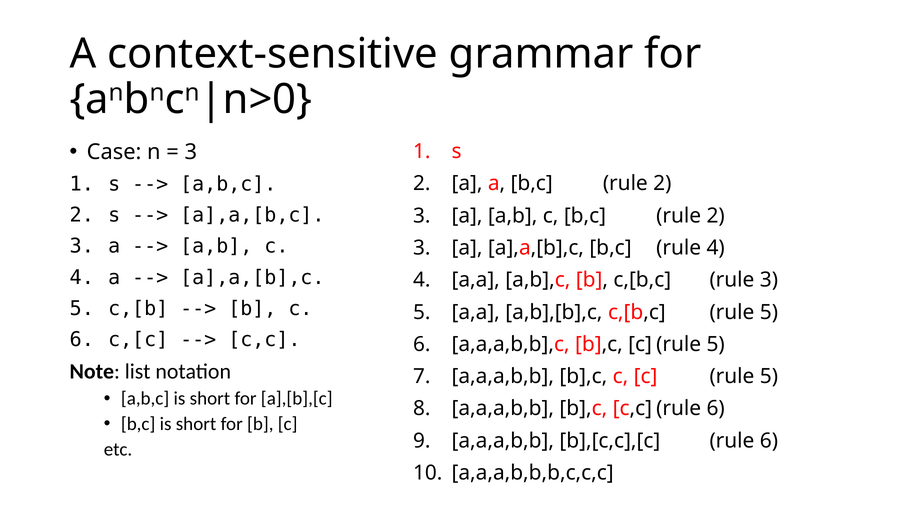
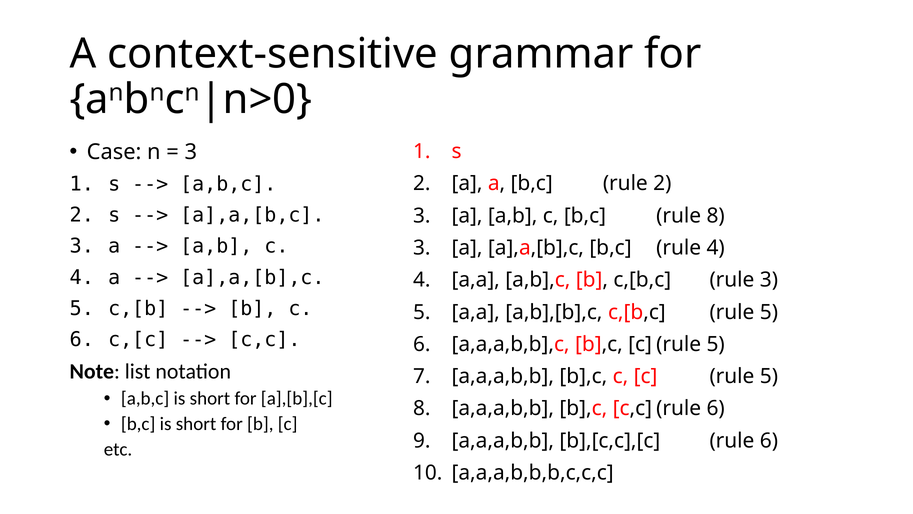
c b,c rule 2: 2 -> 8 (716, 216)
